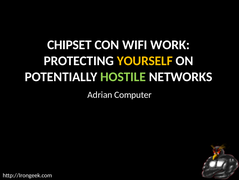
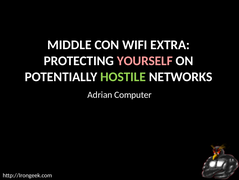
CHIPSET: CHIPSET -> MIDDLE (69, 45)
WORK: WORK -> EXTRA (170, 45)
YOURSELF colour: yellow -> pink (145, 61)
